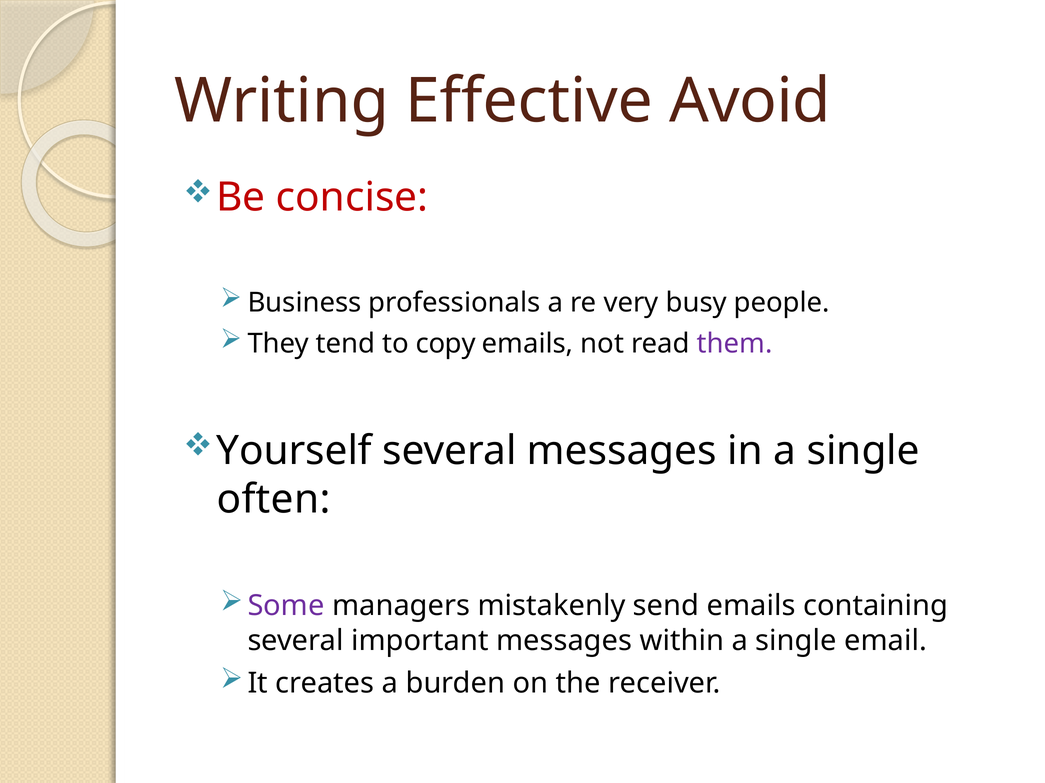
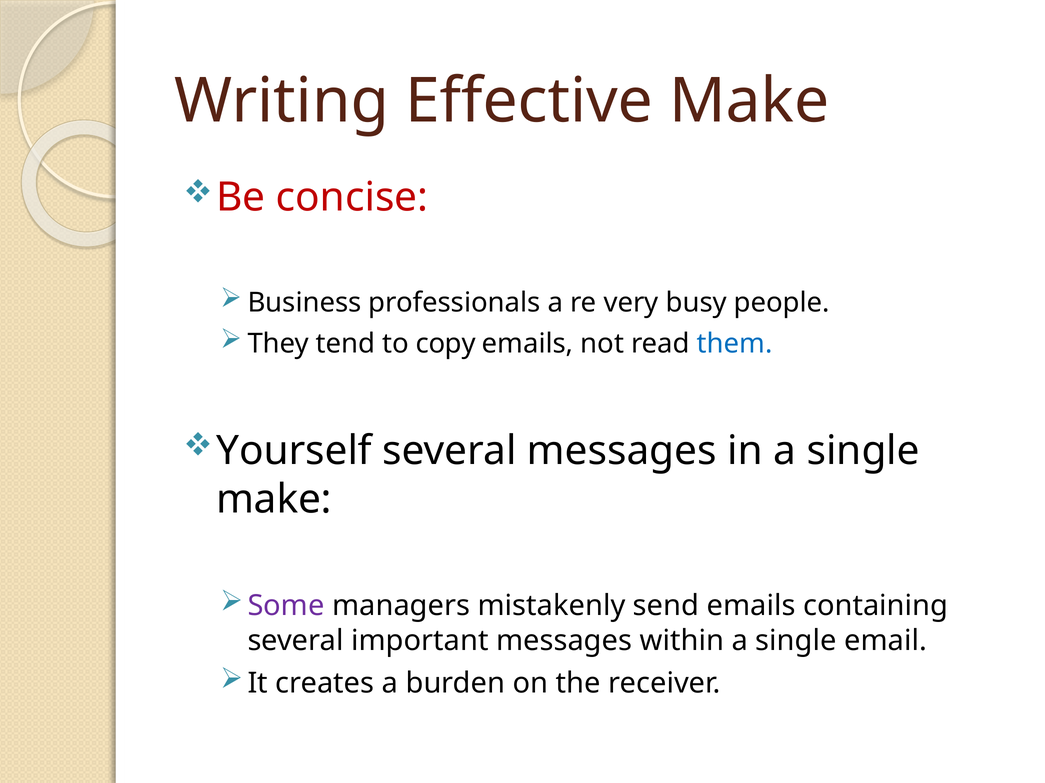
Effective Avoid: Avoid -> Make (749, 101)
them colour: purple -> blue (735, 344)
often: often -> make (274, 500)
